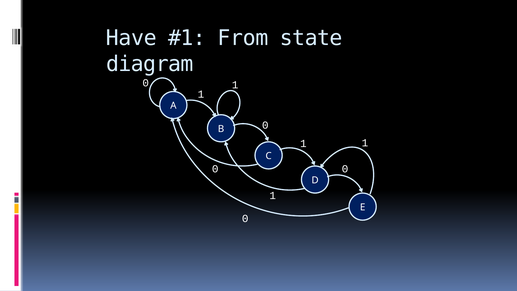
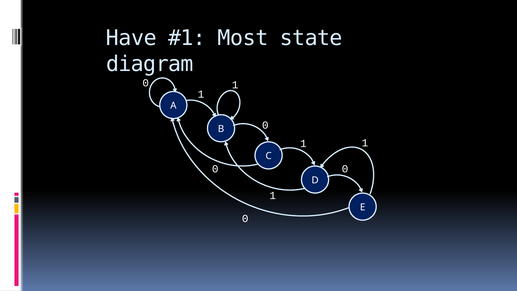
From: From -> Most (243, 38)
